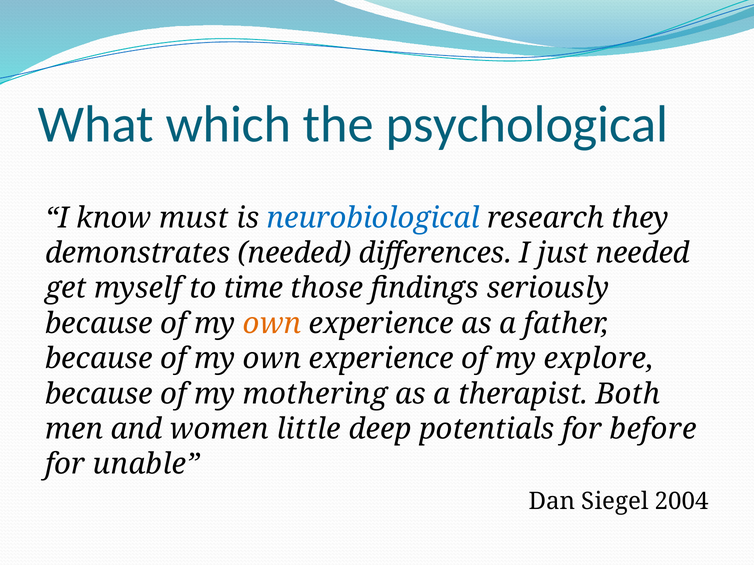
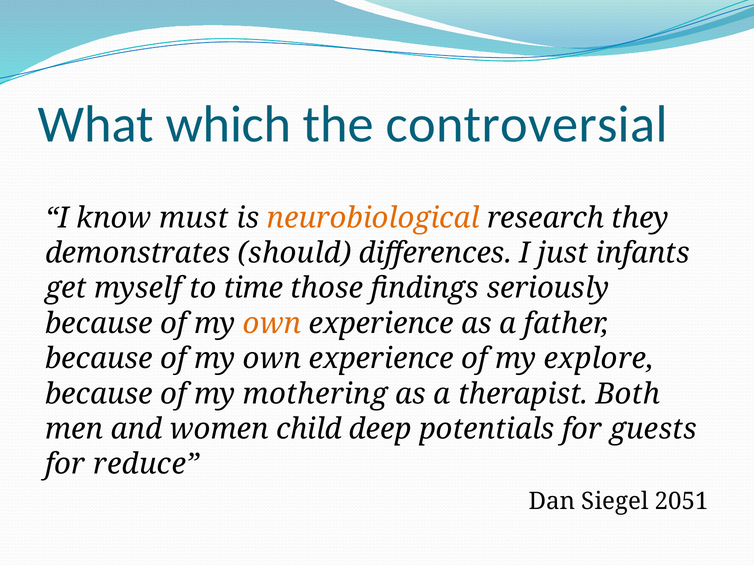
psychological: psychological -> controversial (527, 125)
neurobiological colour: blue -> orange (373, 218)
demonstrates needed: needed -> should (295, 253)
just needed: needed -> infants (643, 253)
little: little -> child (309, 429)
before: before -> guests (653, 429)
unable: unable -> reduce (146, 465)
2004: 2004 -> 2051 (682, 502)
